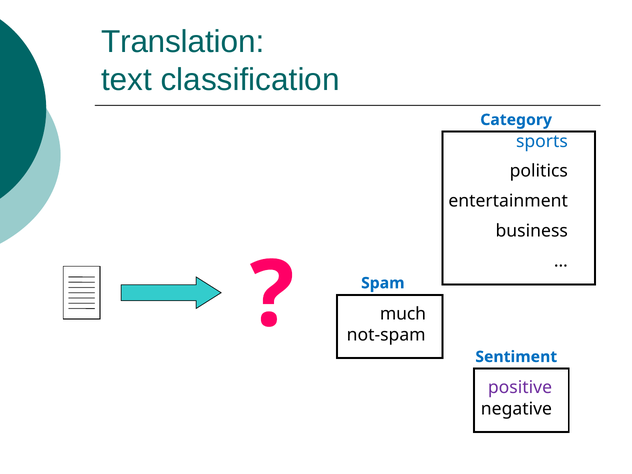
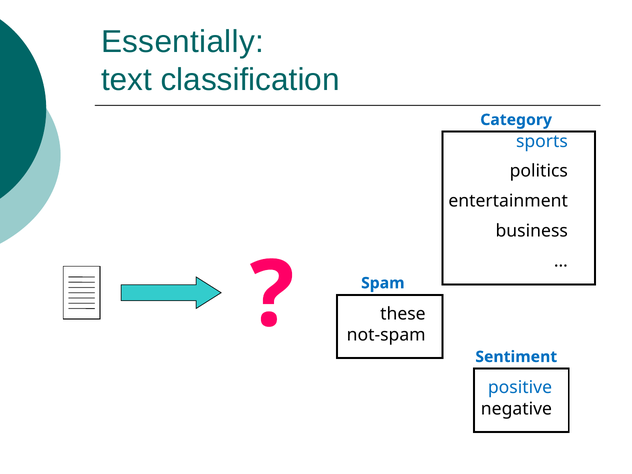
Translation: Translation -> Essentially (182, 42)
much: much -> these (403, 314)
positive colour: purple -> blue (520, 388)
